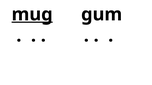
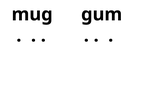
mug underline: present -> none (32, 14)
